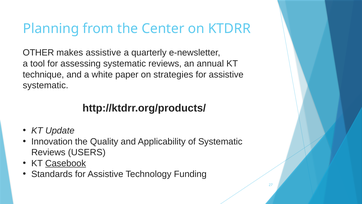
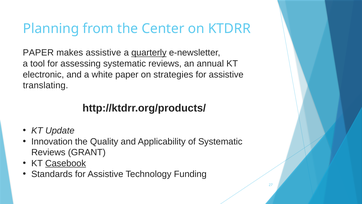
OTHER: OTHER -> PAPER (38, 53)
quarterly underline: none -> present (149, 53)
technique: technique -> electronic (43, 74)
systematic: systematic -> translating (46, 85)
USERS: USERS -> GRANT (87, 152)
